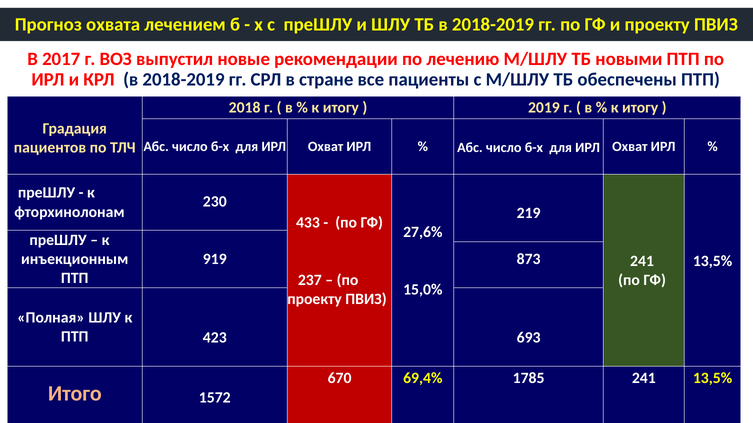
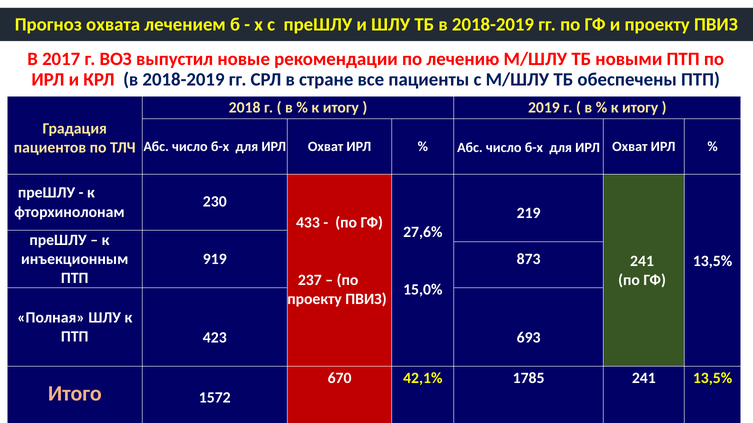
69,4%: 69,4% -> 42,1% (423, 379)
